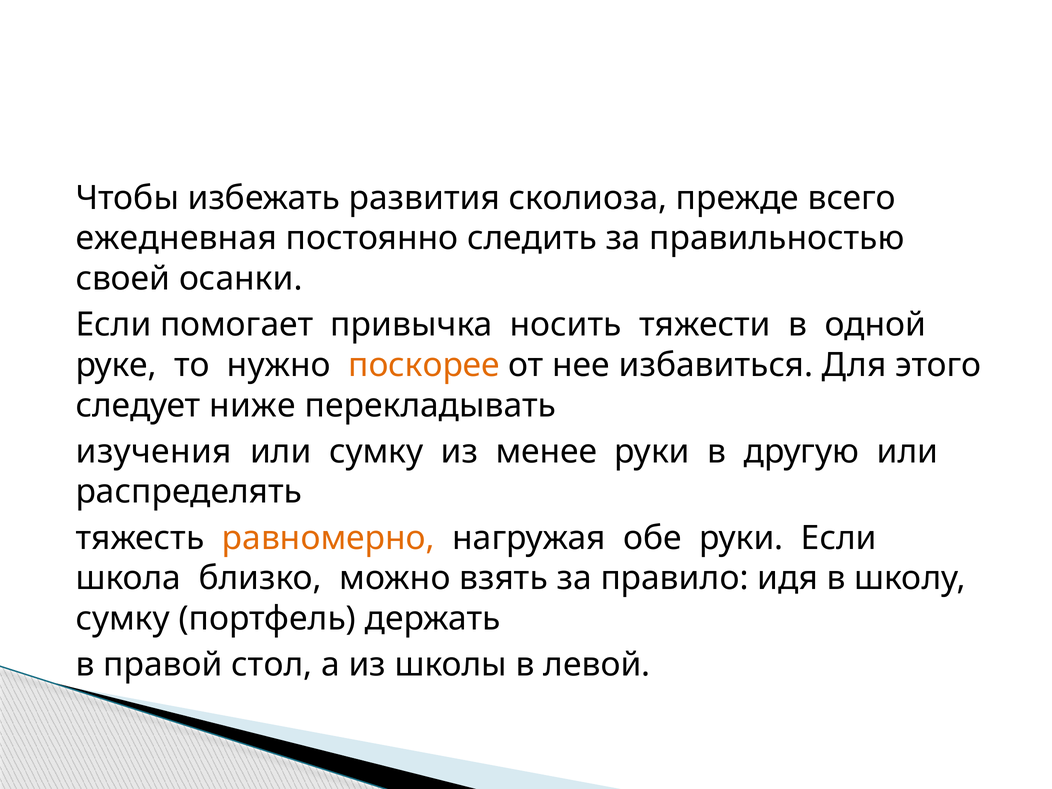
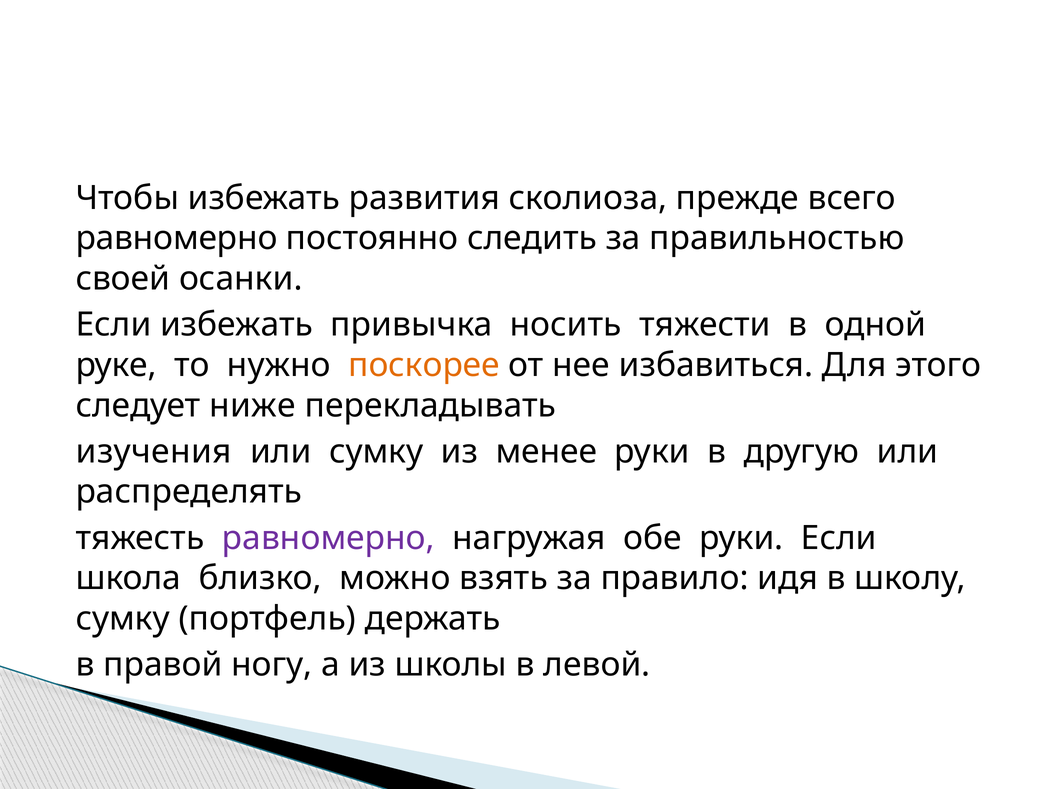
ежедневная: ежедневная -> равномерно (177, 238)
Если помогает: помогает -> избежать (237, 325)
равномерно colour: orange -> purple (328, 538)
стол: стол -> ногу (272, 665)
